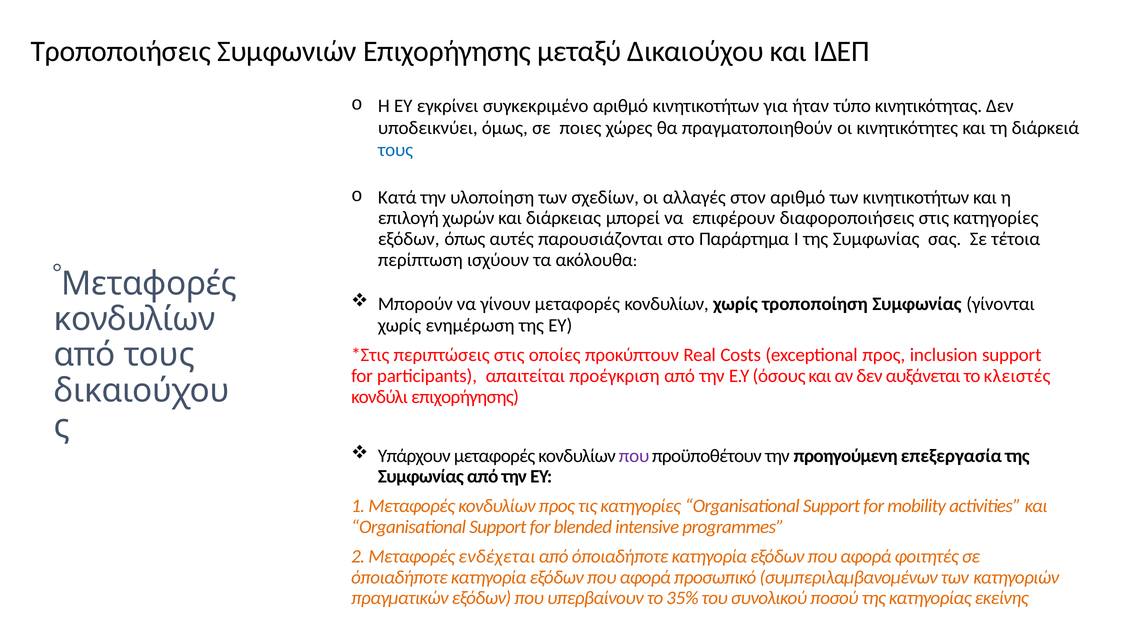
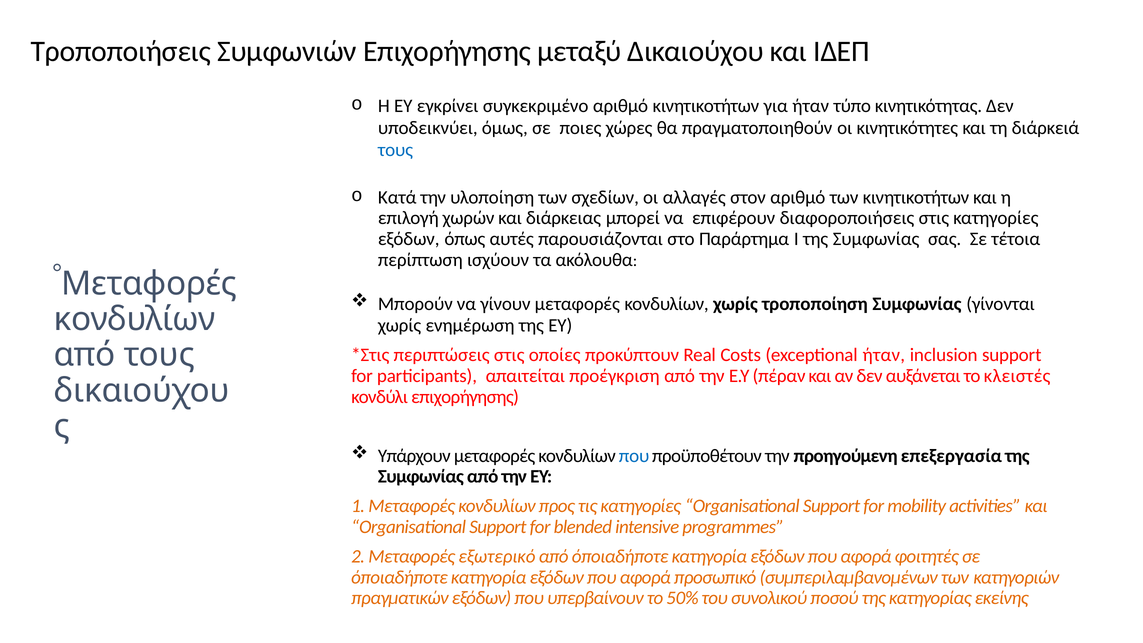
exceptional προς: προς -> ήταν (884, 355)
όσους: όσους -> πέραν (779, 376)
που colour: purple -> blue (634, 456)
ενδέχεται: ενδέχεται -> εξωτερικό (497, 556)
35%: 35% -> 50% (682, 598)
